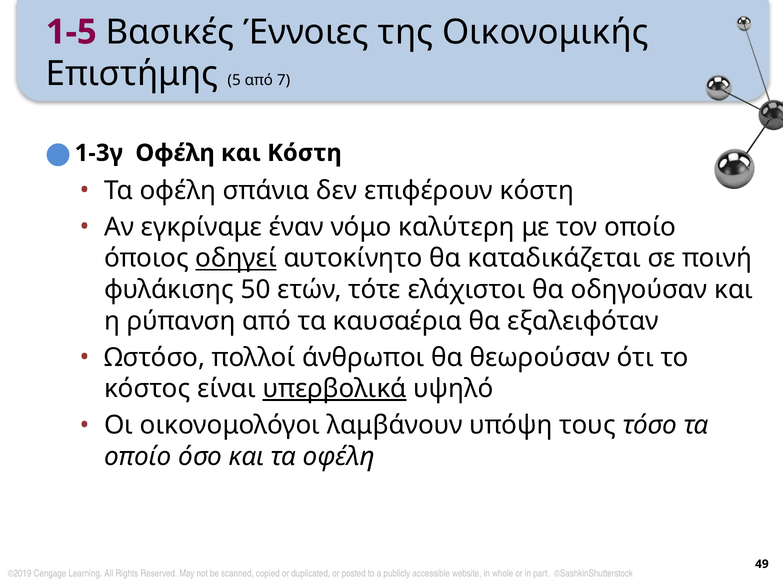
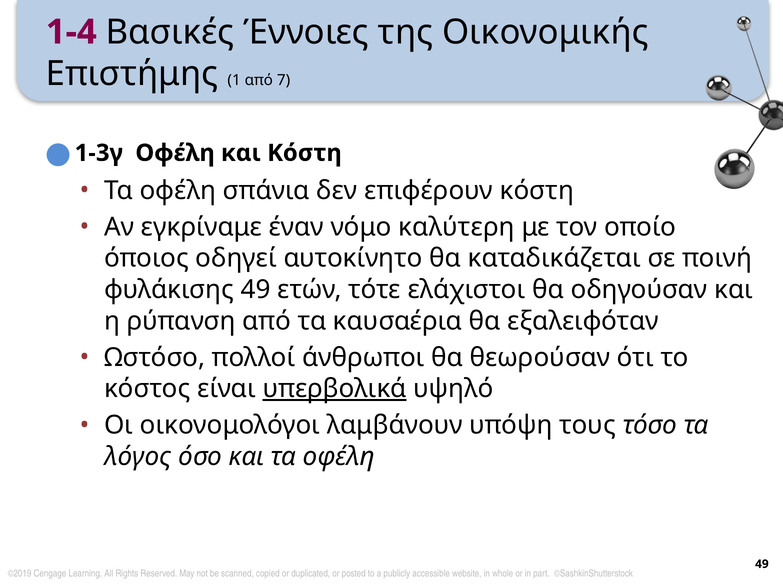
1-5: 1-5 -> 1-4 (71, 32)
5: 5 -> 1 (234, 80)
οδηγεί underline: present -> none (236, 258)
φυλάκισης 50: 50 -> 49 (256, 290)
οποίο: οποίο -> λόγος (138, 457)
